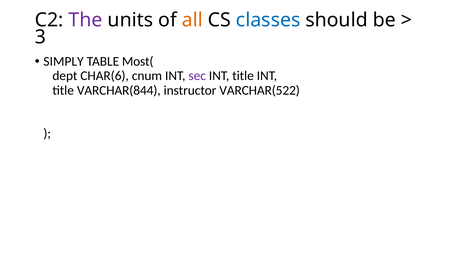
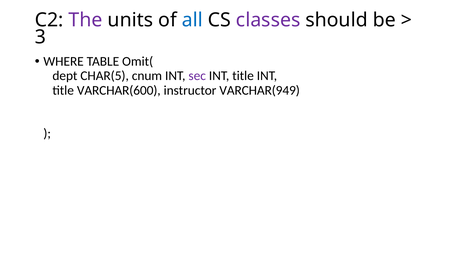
all colour: orange -> blue (192, 20)
classes colour: blue -> purple (268, 20)
SIMPLY: SIMPLY -> WHERE (64, 62)
Most(: Most( -> Omit( (138, 62)
CHAR(6: CHAR(6 -> CHAR(5 (105, 76)
VARCHAR(844: VARCHAR(844 -> VARCHAR(600 (119, 90)
VARCHAR(522: VARCHAR(522 -> VARCHAR(949 (260, 90)
